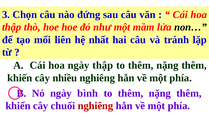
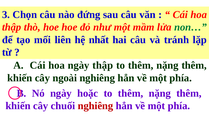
non… colour: black -> green (191, 27)
nhiều: nhiều -> ngoài (65, 78)
bình: bình -> hoặc (88, 93)
